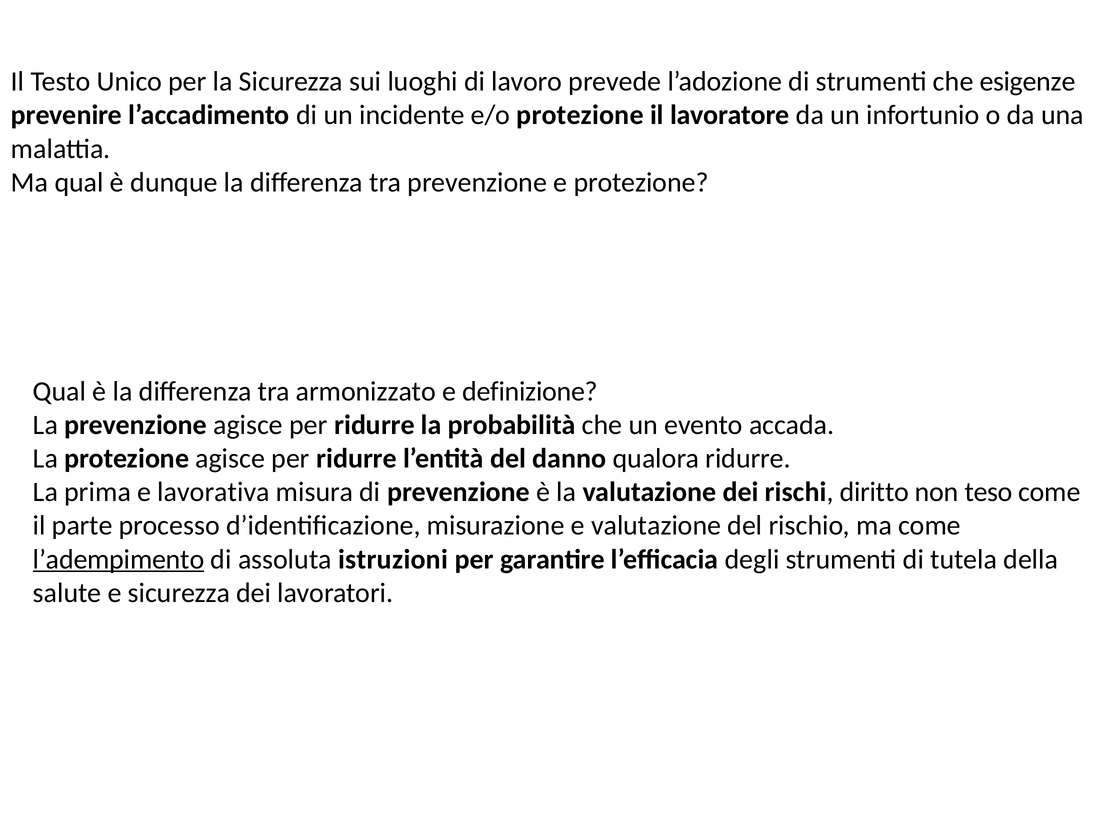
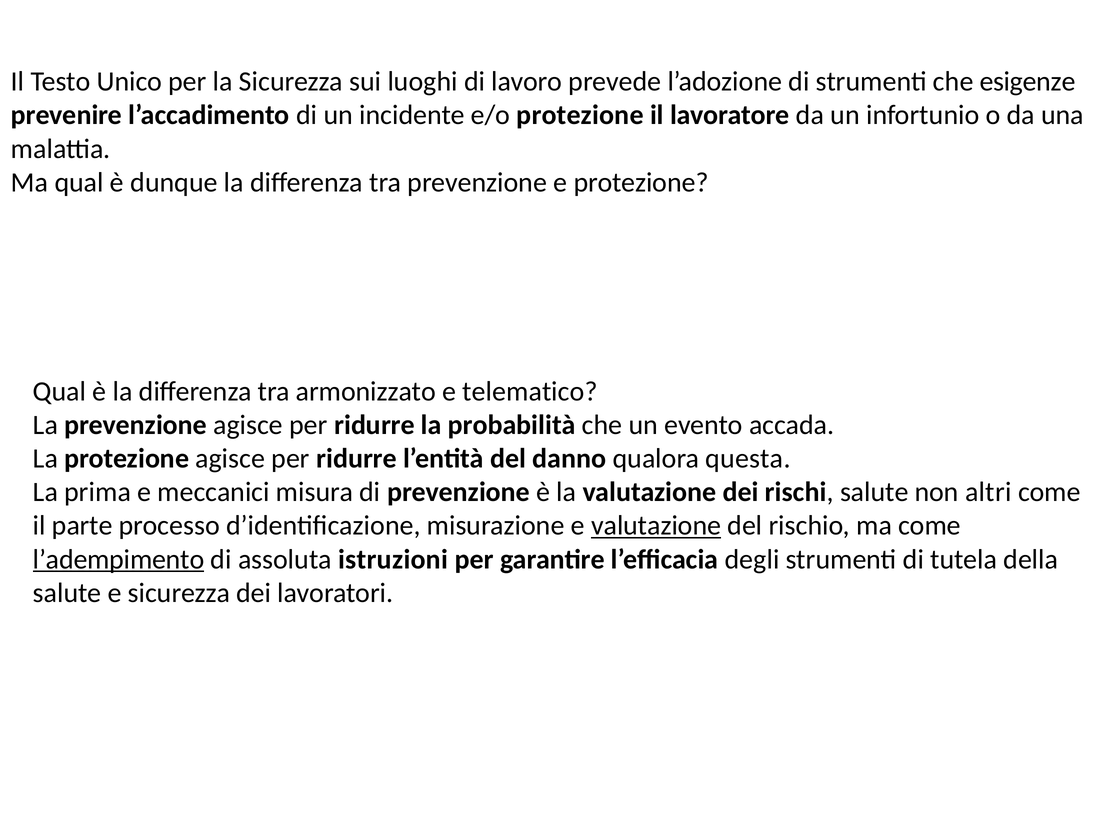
definizione: definizione -> telematico (530, 391)
qualora ridurre: ridurre -> questa (748, 459)
lavorativa: lavorativa -> meccanici (214, 492)
rischi diritto: diritto -> salute (874, 492)
teso: teso -> altri (988, 492)
valutazione underline: none -> present (656, 526)
